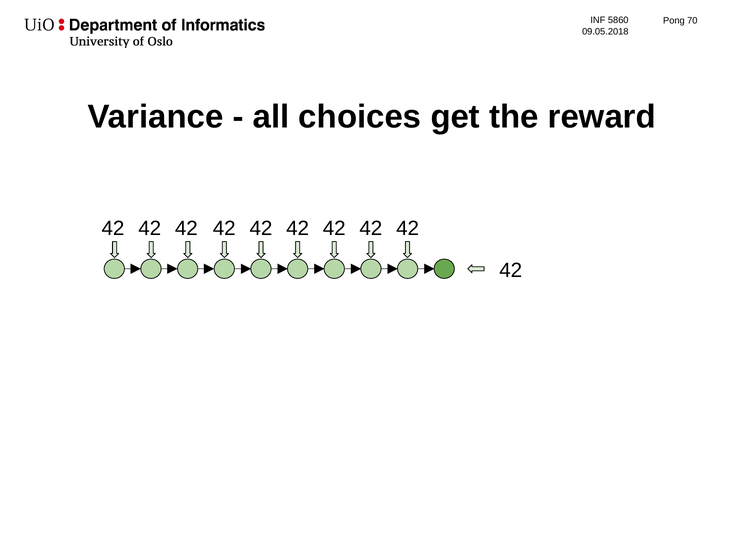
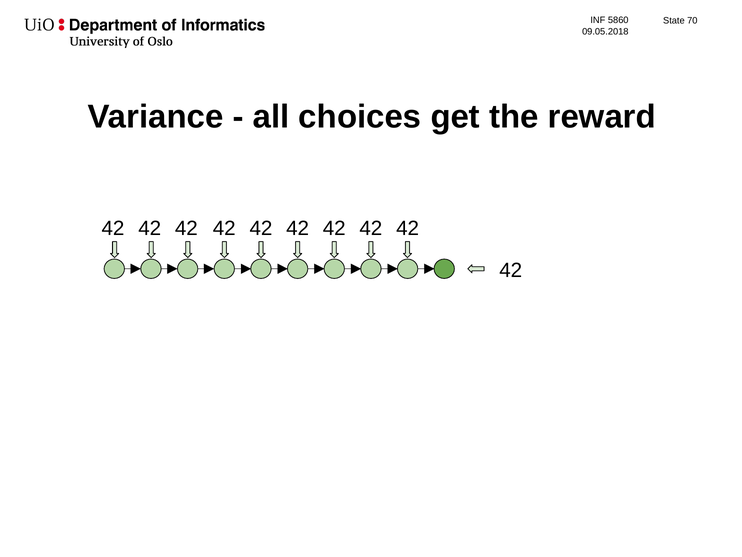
Pong: Pong -> State (674, 21)
